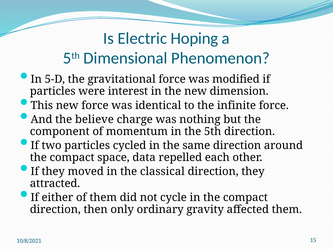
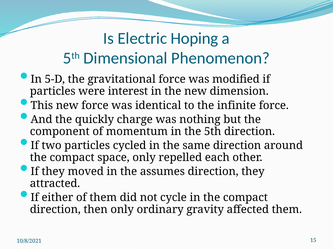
believe: believe -> quickly (94, 120)
space data: data -> only (144, 158)
classical: classical -> assumes (162, 172)
